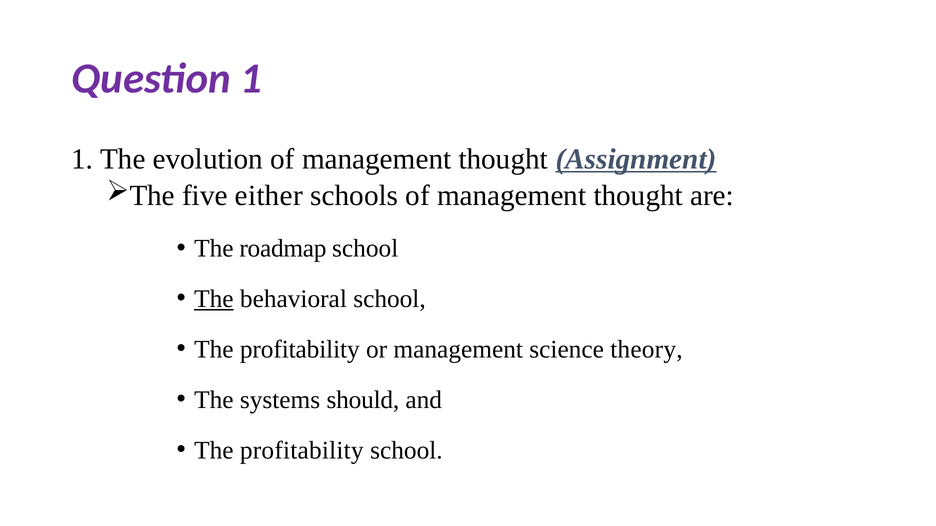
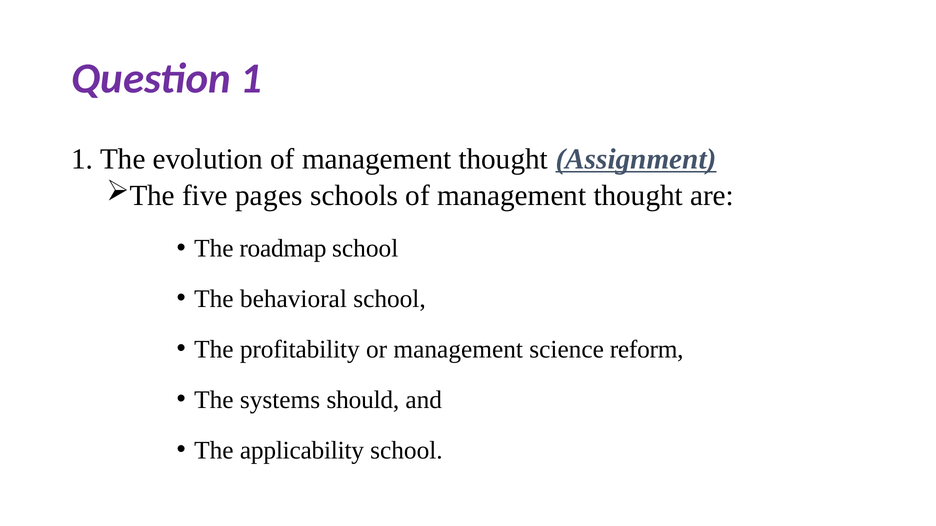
either: either -> pages (269, 196)
The underline: present -> none (214, 299)
theory: theory -> reform (647, 350)
profitability: profitability -> applicability (302, 451)
